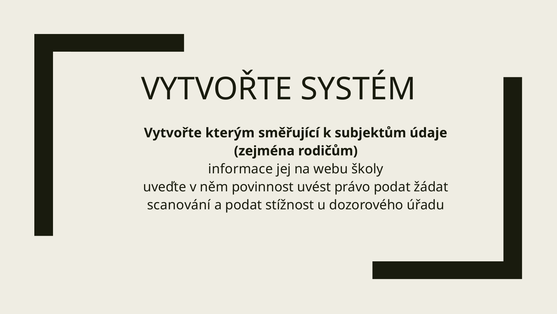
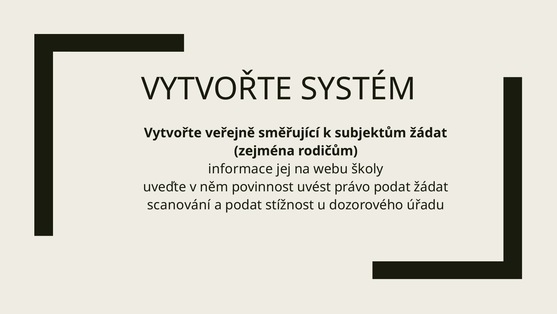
kterým: kterým -> veřejně (230, 133)
subjektům údaje: údaje -> žádat (428, 133)
